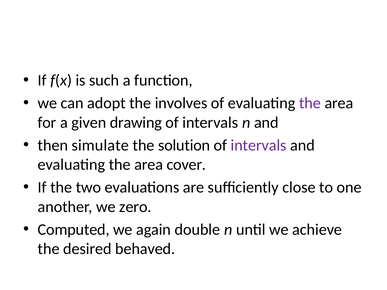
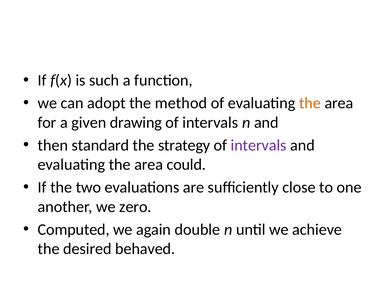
involves: involves -> method (181, 103)
the colour: purple -> orange (310, 103)
simulate: simulate -> standard (100, 145)
solution: solution -> strategy (184, 145)
cover: cover -> could (186, 165)
